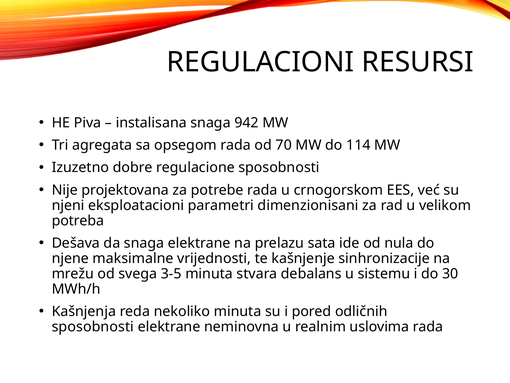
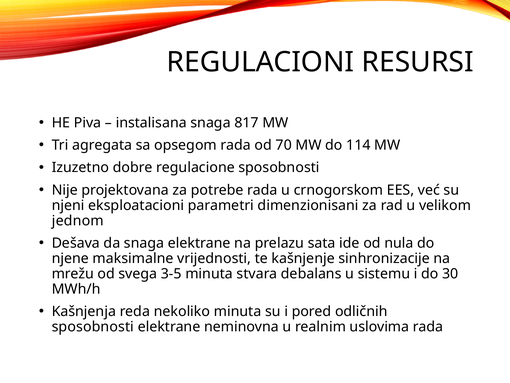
942: 942 -> 817 (247, 123)
potreba: potreba -> jednom (78, 220)
